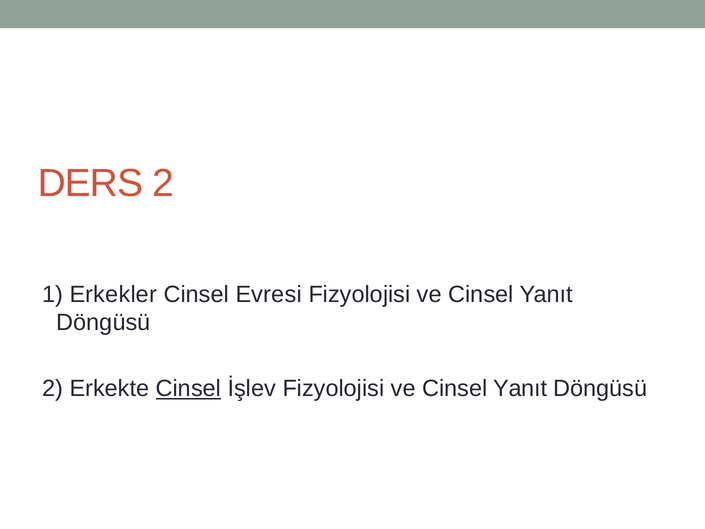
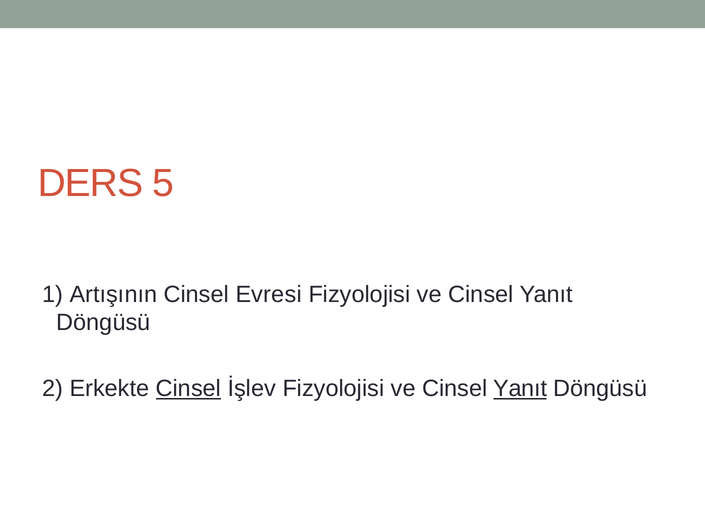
DERS 2: 2 -> 5 (163, 183)
Erkekler: Erkekler -> Artışının (113, 294)
Yanıt underline: none -> present (520, 388)
